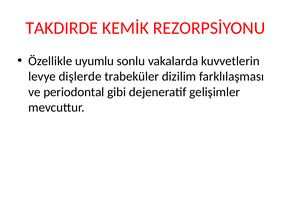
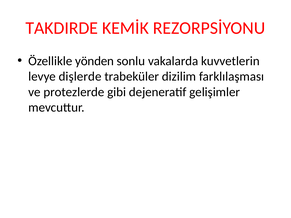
uyumlu: uyumlu -> yönden (95, 61)
periodontal: periodontal -> protezlerde (74, 92)
